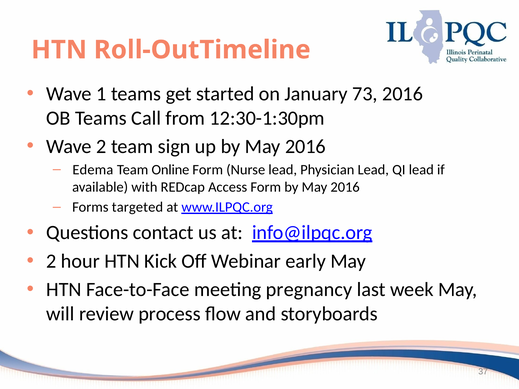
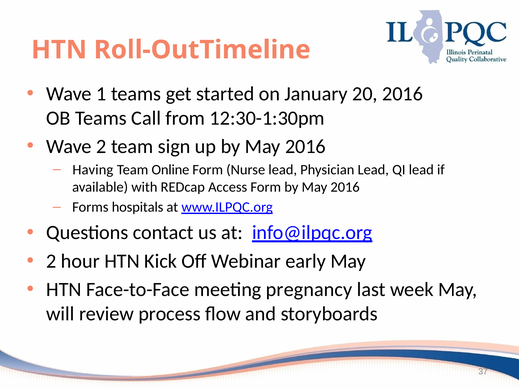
73: 73 -> 20 (365, 94)
Edema: Edema -> Having (93, 170)
targeted: targeted -> hospitals (138, 207)
